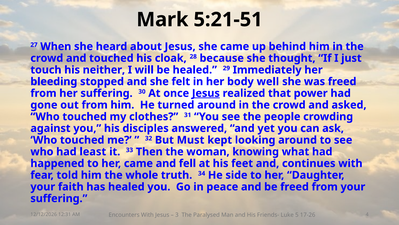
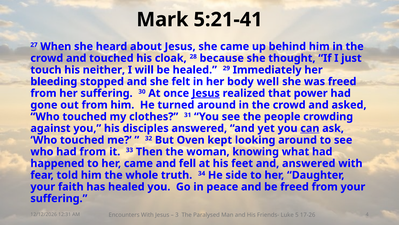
5:21-51: 5:21-51 -> 5:21-41 (228, 20)
can underline: none -> present (310, 128)
Must: Must -> Oven (191, 140)
had least: least -> from (93, 151)
and continues: continues -> answered (309, 163)
